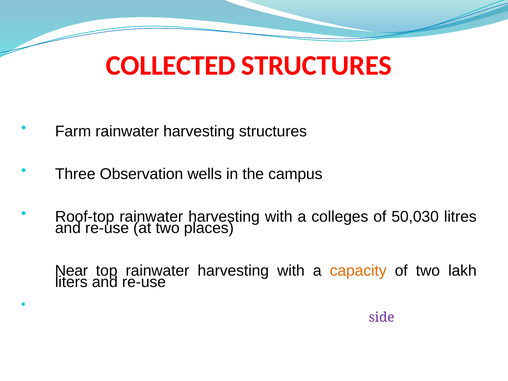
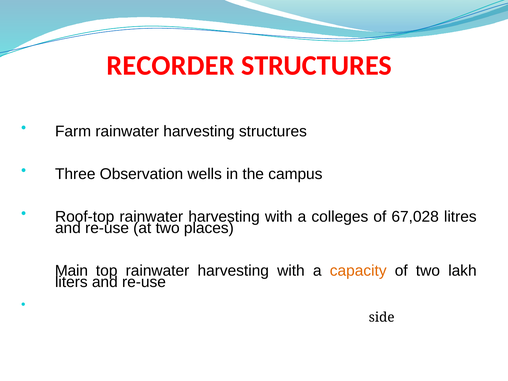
COLLECTED: COLLECTED -> RECORDER (171, 65)
50,030: 50,030 -> 67,028 (415, 217)
Near: Near -> Main (71, 271)
side colour: purple -> black (382, 317)
